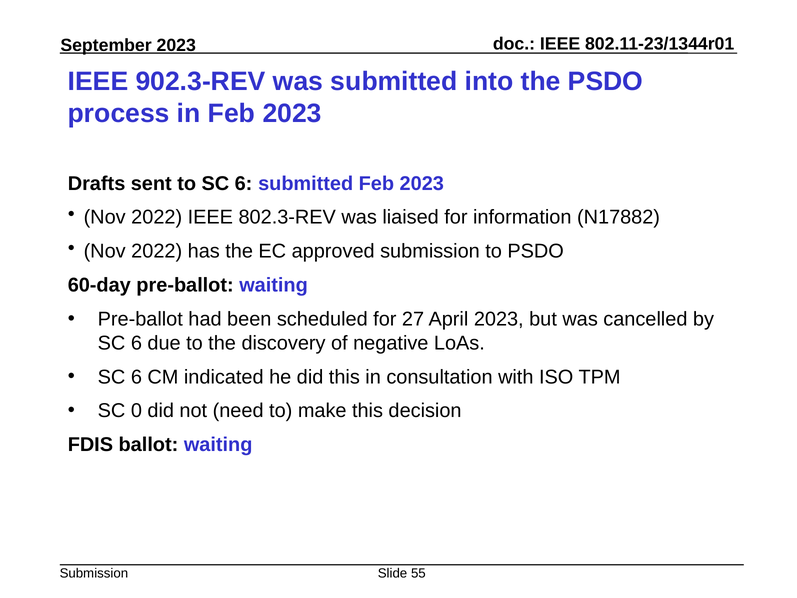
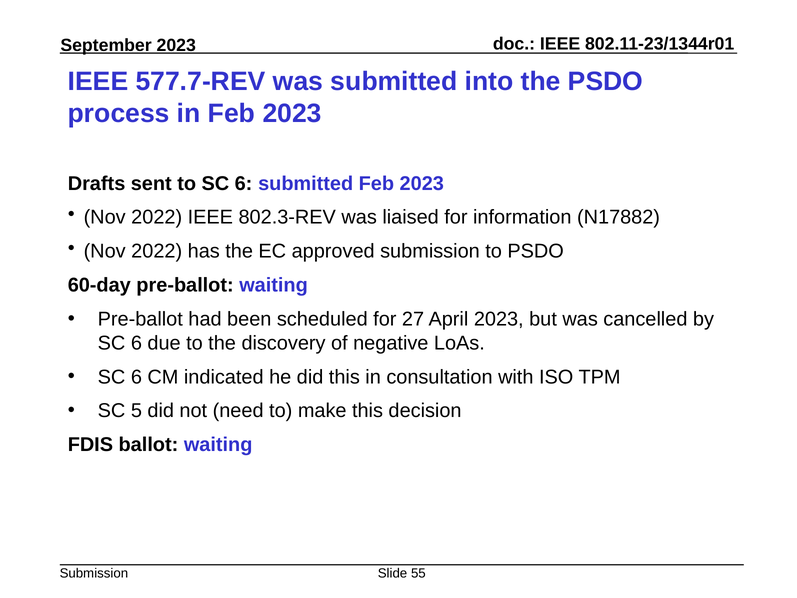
902.3-REV: 902.3-REV -> 577.7-REV (201, 82)
0: 0 -> 5 (136, 411)
